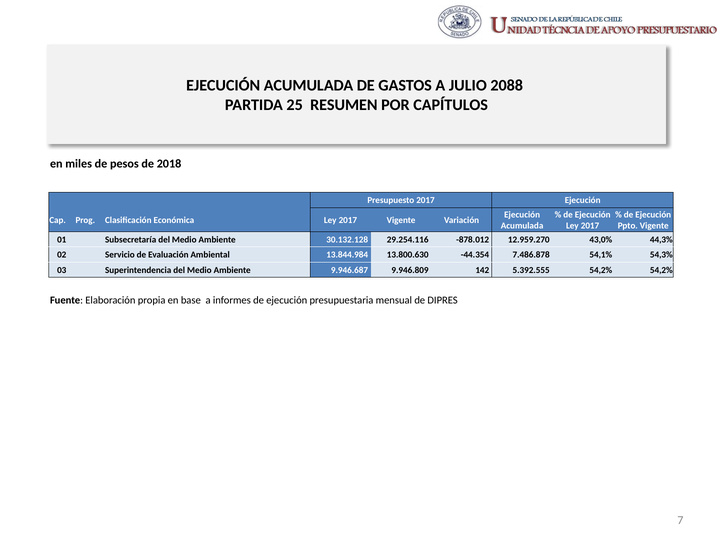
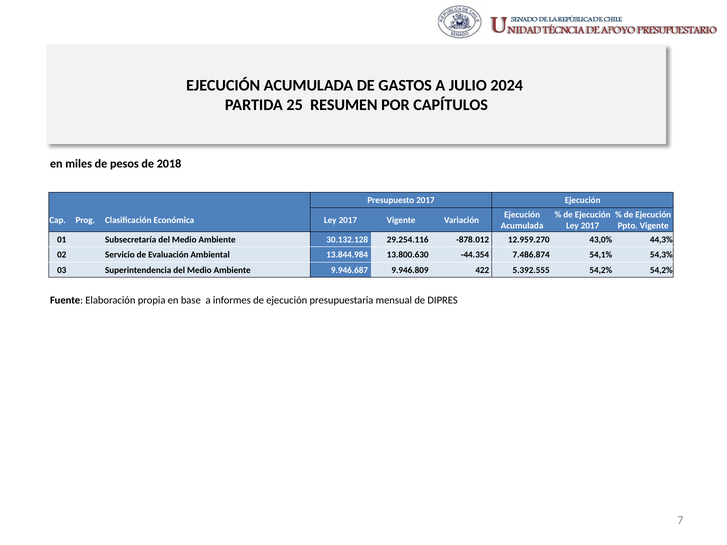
2088: 2088 -> 2024 (507, 85)
7.486.878: 7.486.878 -> 7.486.874 (531, 255)
142: 142 -> 422 (482, 270)
